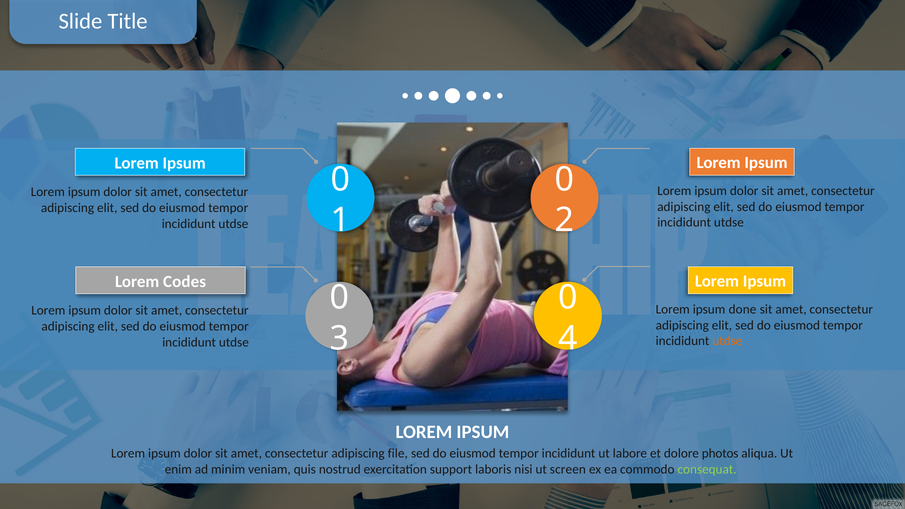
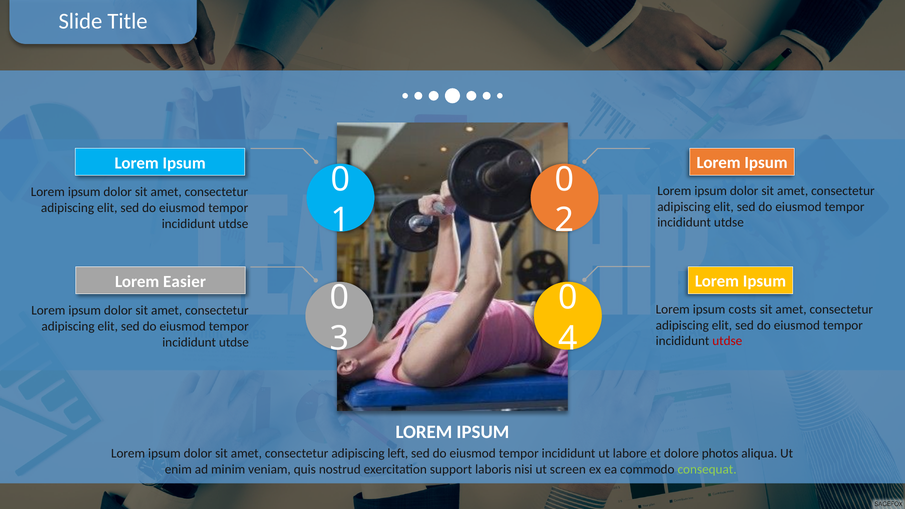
Codes: Codes -> Easier (185, 282)
done: done -> costs (743, 309)
utdse colour: orange -> red (727, 341)
file: file -> left (398, 454)
